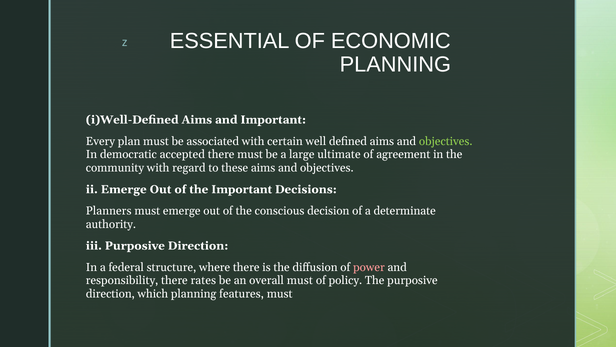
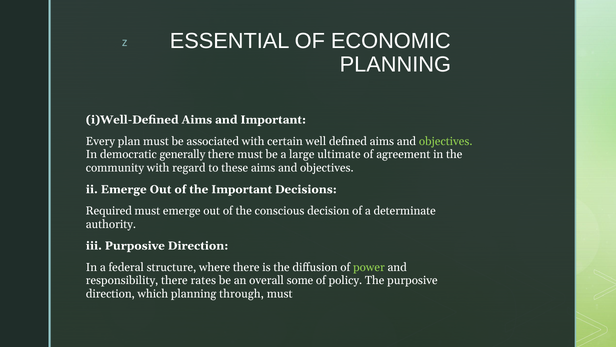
accepted: accepted -> generally (182, 154)
Planners: Planners -> Required (109, 211)
power colour: pink -> light green (369, 267)
overall must: must -> some (300, 280)
features: features -> through (242, 294)
